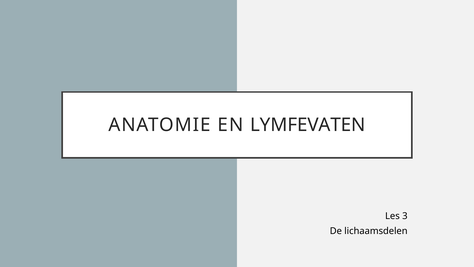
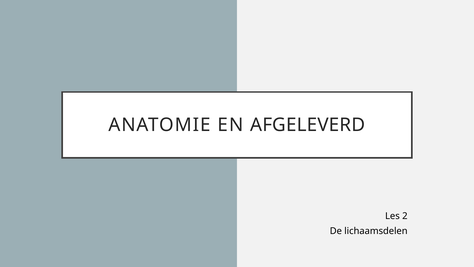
LYMFEVATEN: LYMFEVATEN -> AFGELEVERD (308, 125)
3: 3 -> 2 (405, 216)
